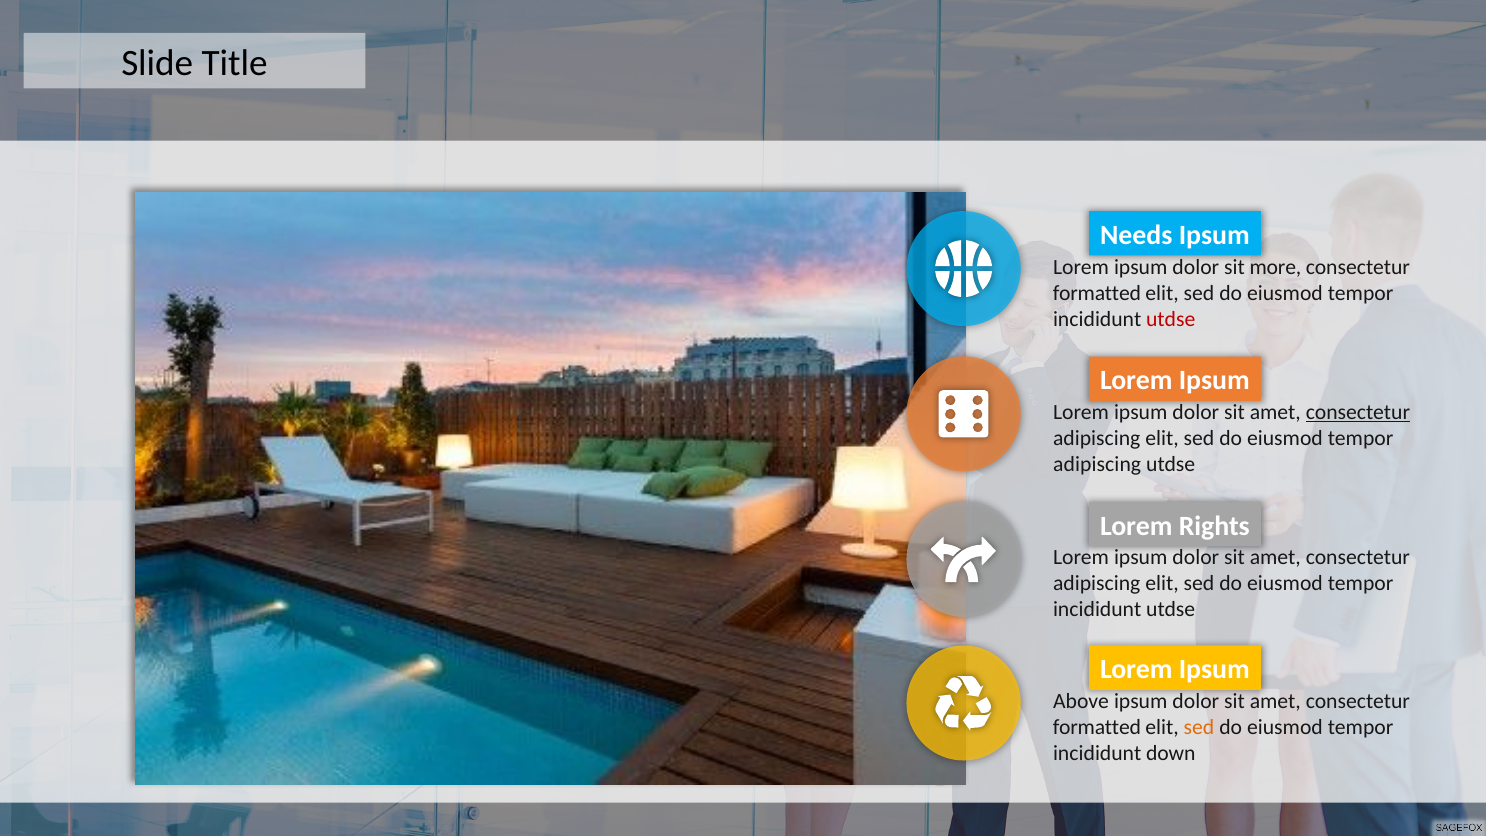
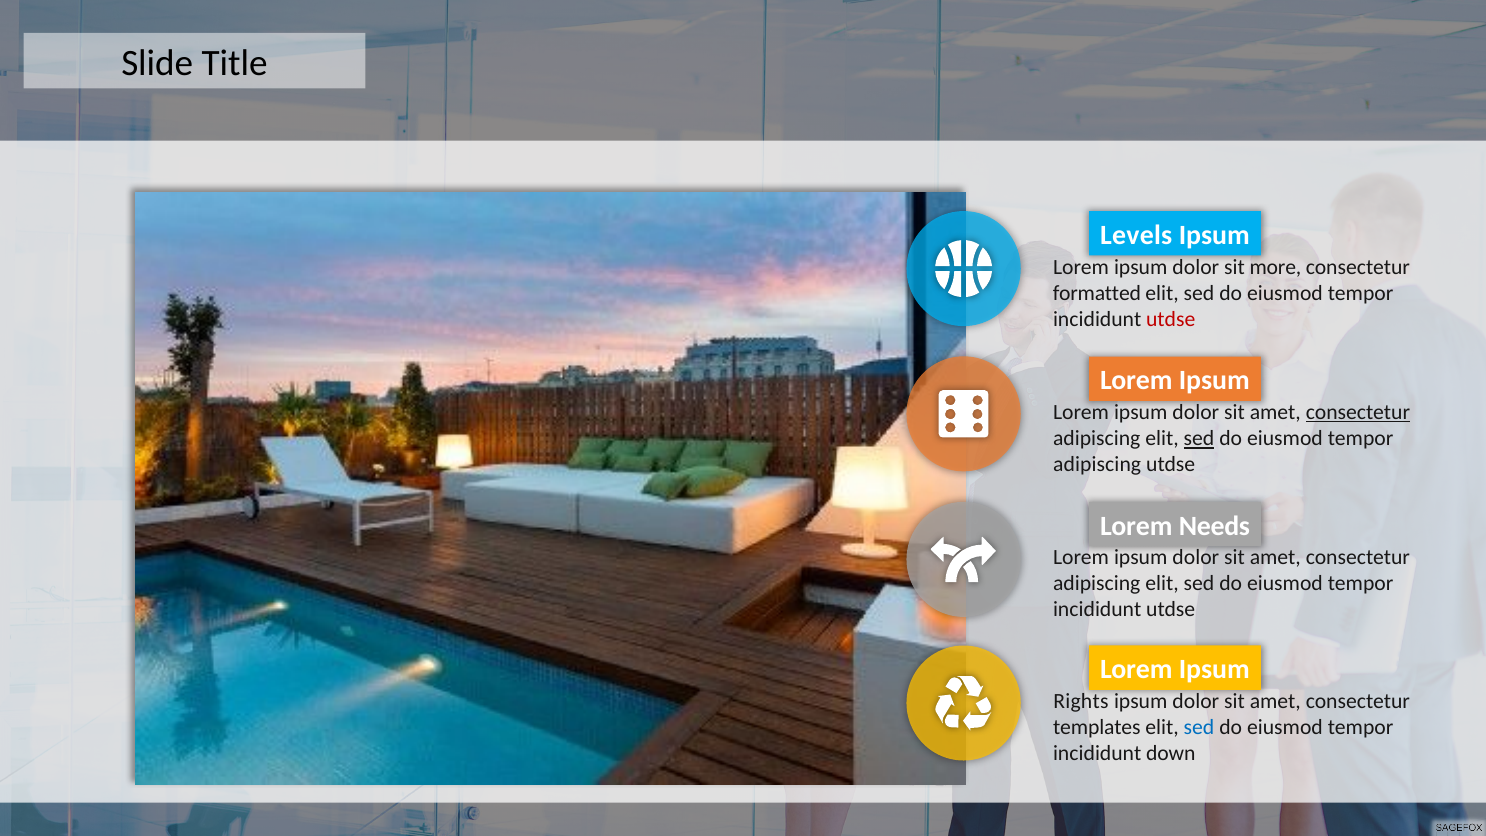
Needs: Needs -> Levels (1136, 235)
sed underline: none -> present (1199, 438)
Rights: Rights -> Needs (1214, 526)
Above: Above -> Rights (1081, 701)
formatted: formatted -> templates (1097, 727)
sed colour: orange -> blue (1199, 727)
